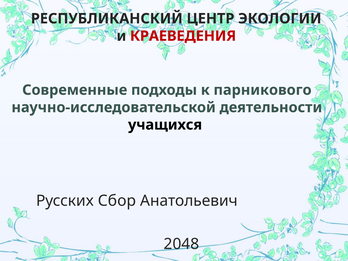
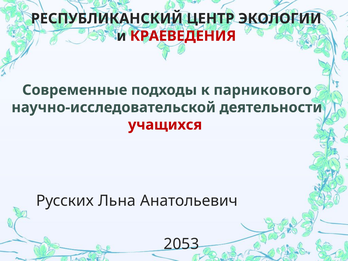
учащихся colour: black -> red (165, 125)
Сбор: Сбор -> Льна (117, 201)
2048: 2048 -> 2053 (181, 244)
